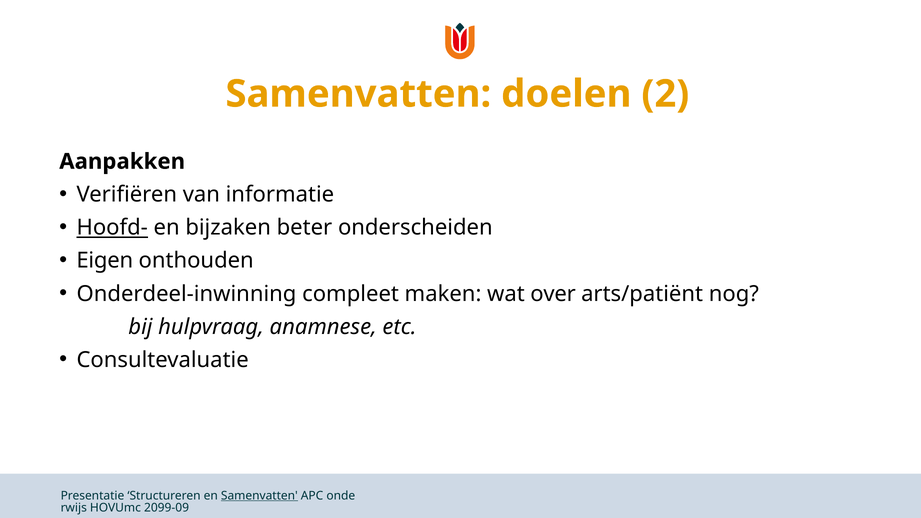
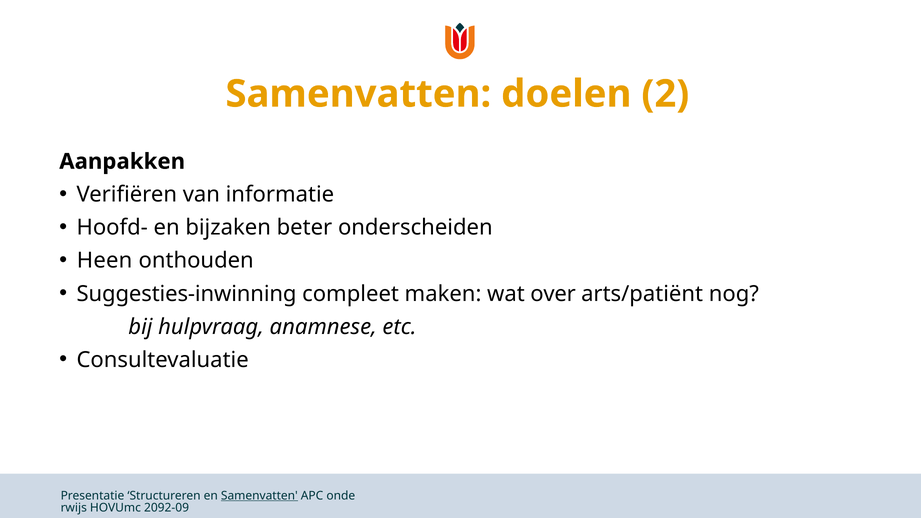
Hoofd- underline: present -> none (112, 228)
Eigen: Eigen -> Heen (105, 261)
Onderdeel-inwinning: Onderdeel-inwinning -> Suggesties-inwinning (187, 294)
2099-09: 2099-09 -> 2092-09 (167, 508)
